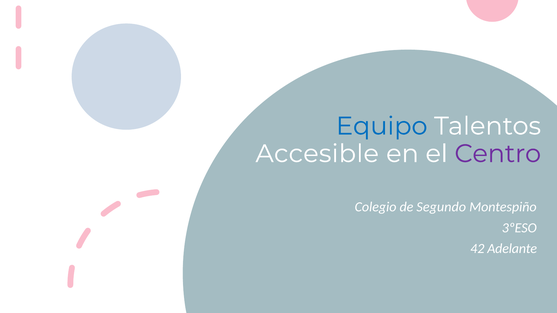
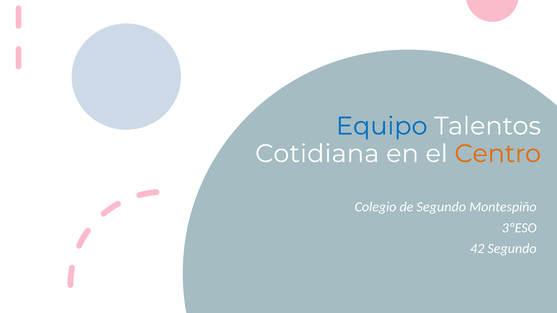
Accesible: Accesible -> Cotidiana (317, 154)
Centro colour: purple -> orange (498, 154)
42 Adelante: Adelante -> Segundo (512, 249)
